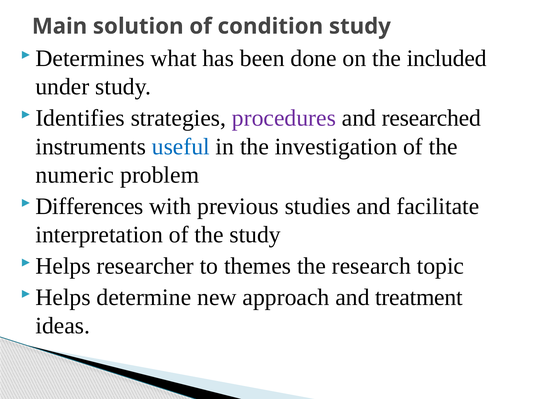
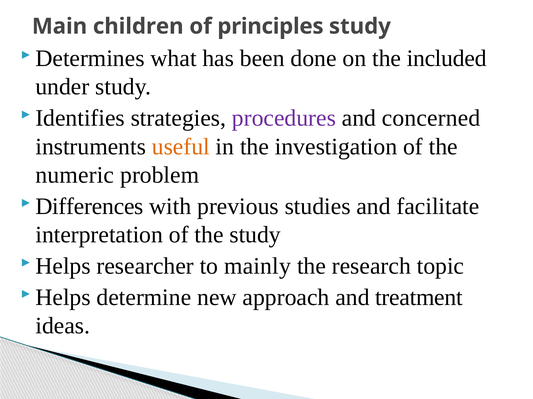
solution: solution -> children (138, 26)
condition: condition -> principles (270, 26)
researched: researched -> concerned (431, 118)
useful colour: blue -> orange (181, 147)
themes: themes -> mainly (257, 267)
